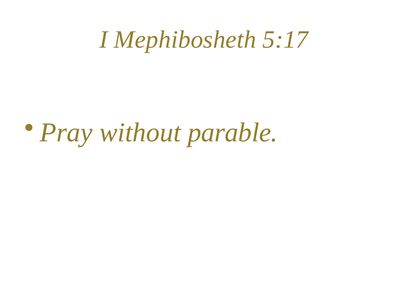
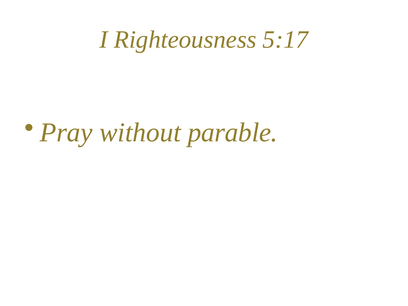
Mephibosheth: Mephibosheth -> Righteousness (185, 39)
